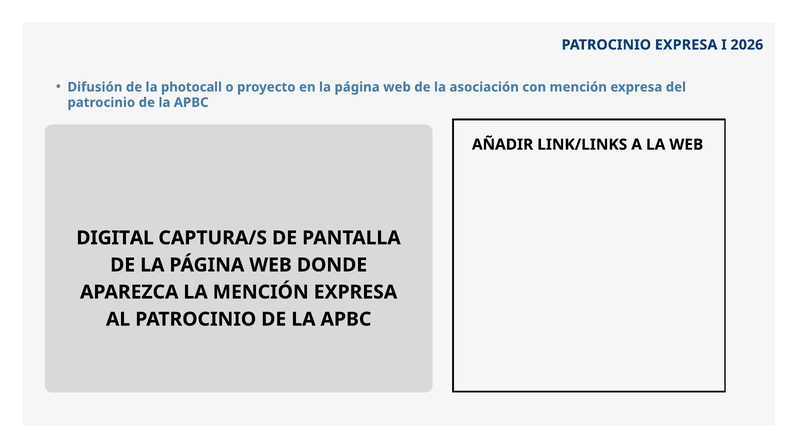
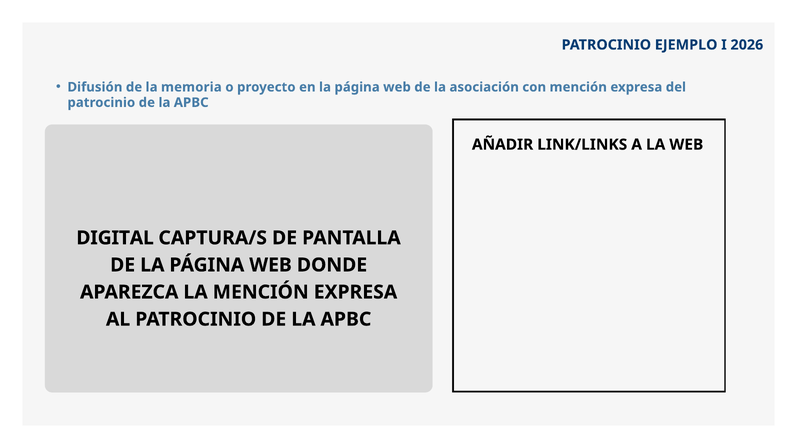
PATROCINIO EXPRESA: EXPRESA -> EJEMPLO (686, 45)
photocall: photocall -> memoria (191, 87)
